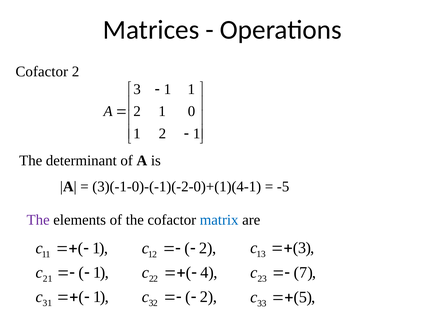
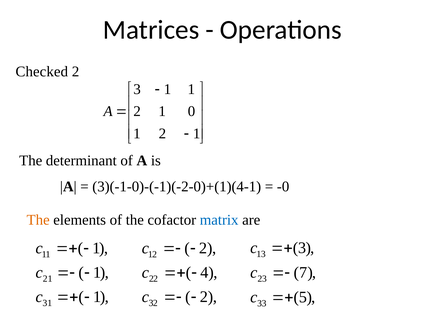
Cofactor: Cofactor -> Checked (42, 71)
-5: -5 -> -0 (283, 186)
The colour: purple -> orange (38, 220)
